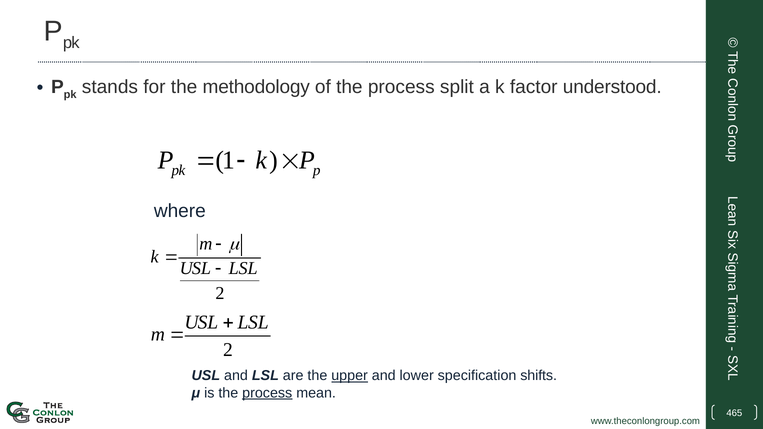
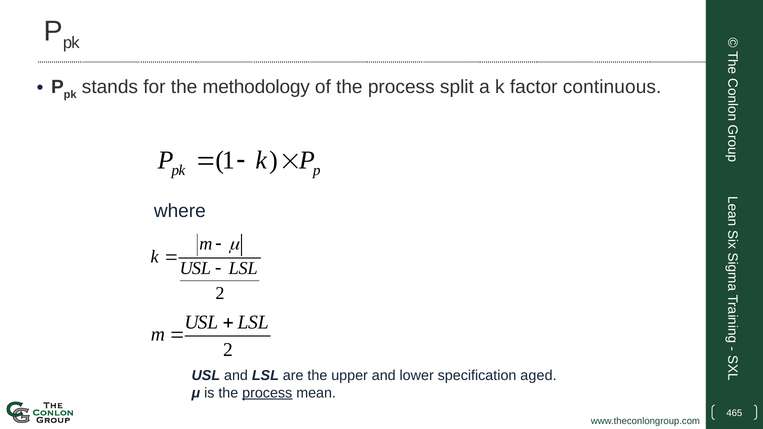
understood: understood -> continuous (612, 87)
upper underline: present -> none (350, 376)
shifts: shifts -> aged (539, 376)
